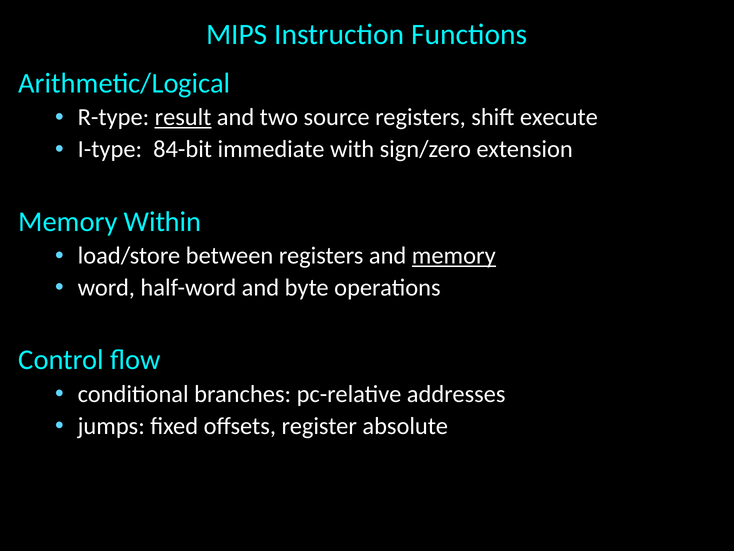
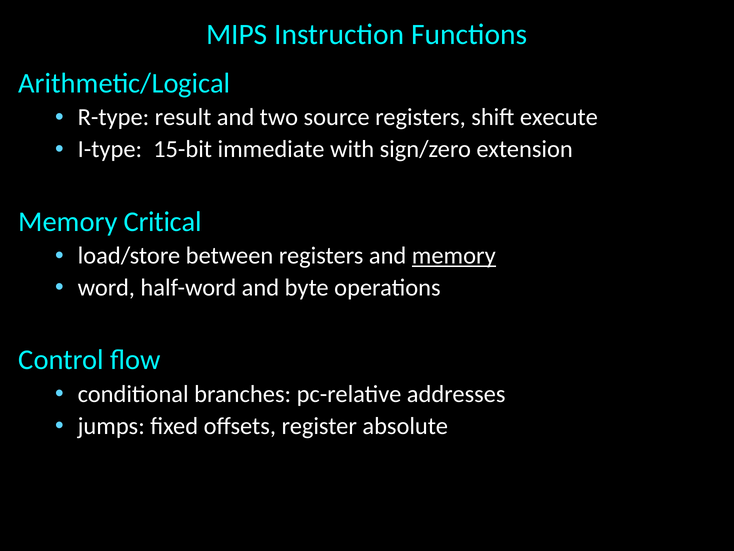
result underline: present -> none (183, 117)
84-bit: 84-bit -> 15-bit (183, 149)
Within: Within -> Critical (163, 221)
